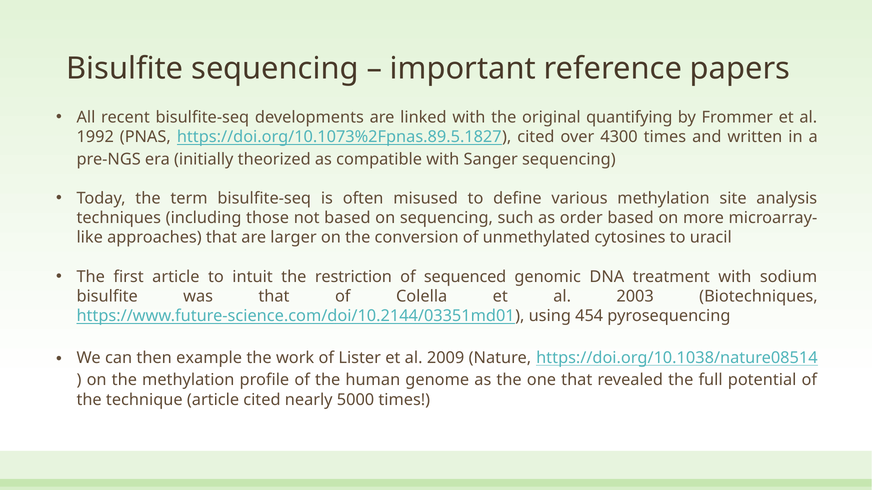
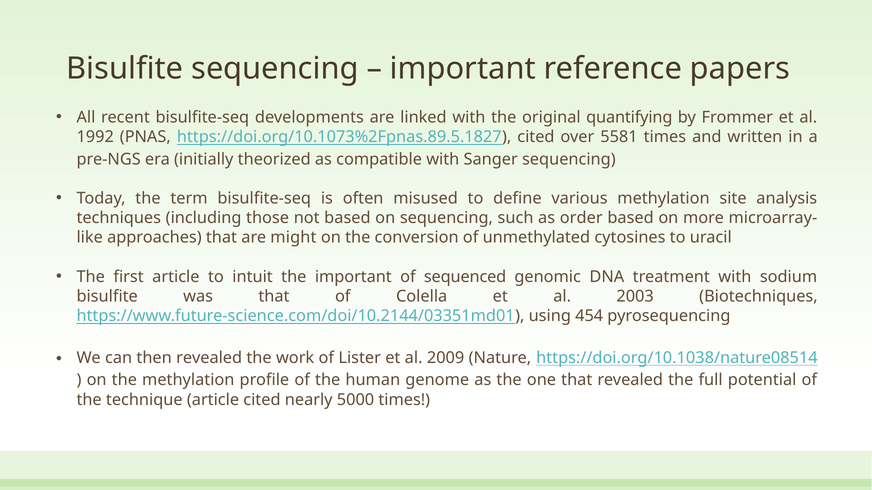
4300: 4300 -> 5581 (619, 137)
larger: larger -> might (293, 238)
the restriction: restriction -> important (353, 277)
then example: example -> revealed (209, 358)
